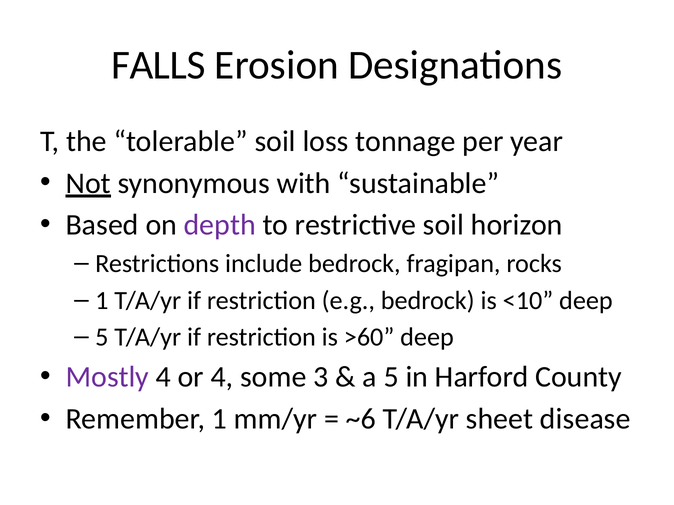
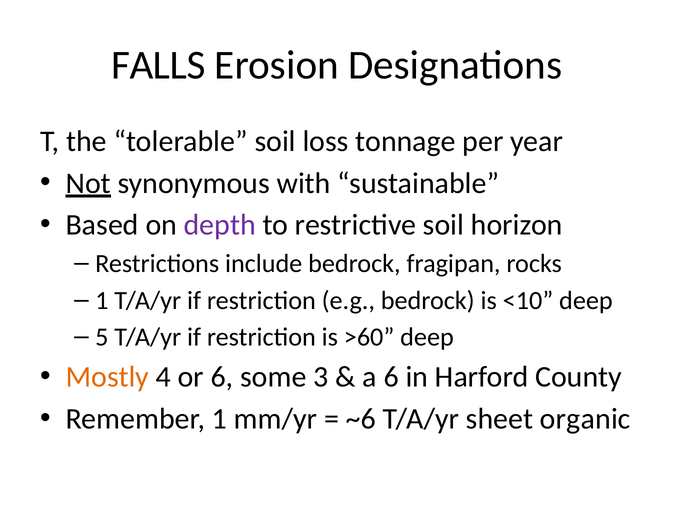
Mostly colour: purple -> orange (107, 377)
or 4: 4 -> 6 (222, 377)
a 5: 5 -> 6 (391, 377)
disease: disease -> organic (585, 419)
